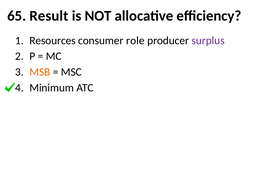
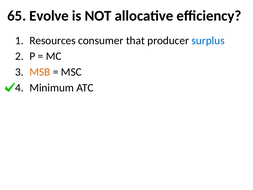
Result: Result -> Evolve (49, 16)
role: role -> that (135, 40)
surplus colour: purple -> blue (208, 40)
